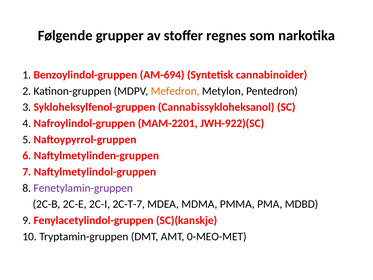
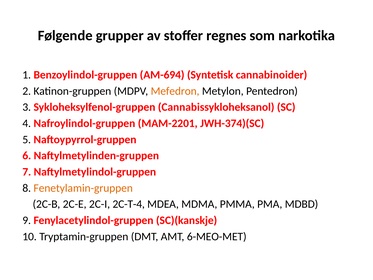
JWH-922)(SC: JWH-922)(SC -> JWH-374)(SC (232, 123)
Fenetylamin-gruppen colour: purple -> orange (83, 188)
2C-T-7: 2C-T-7 -> 2C-T-4 (129, 204)
0-MEO-MET: 0-MEO-MET -> 6-MEO-MET (217, 236)
